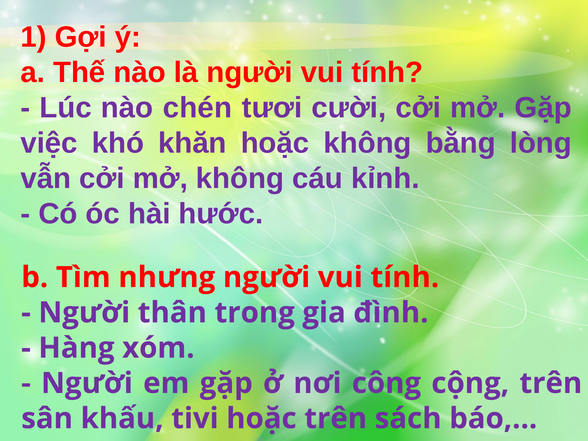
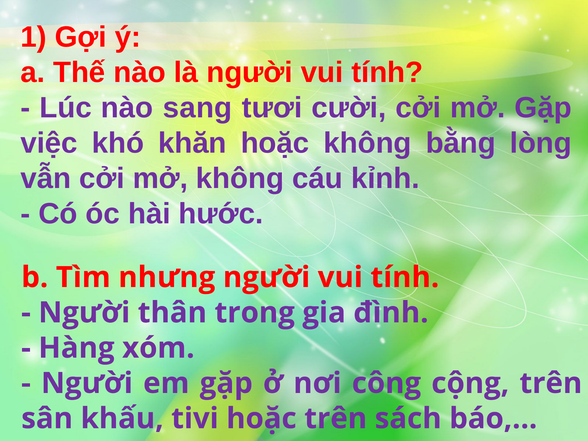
chén: chén -> sang (197, 108)
